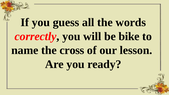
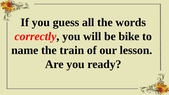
cross: cross -> train (72, 50)
